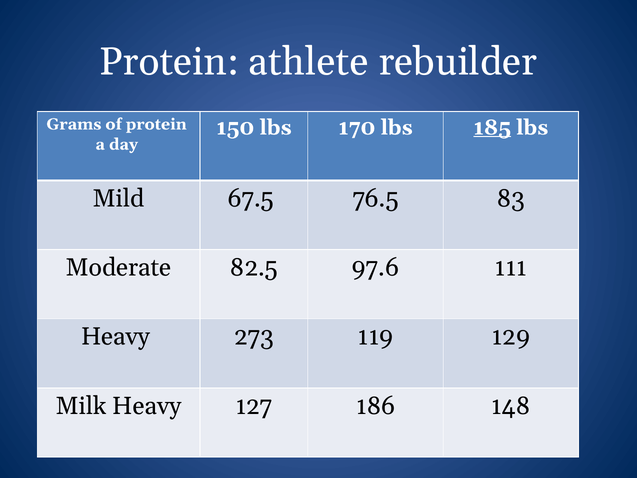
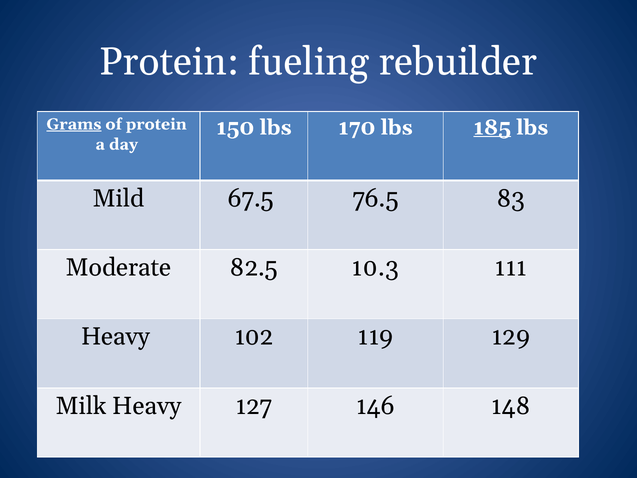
athlete: athlete -> fueling (308, 62)
Grams underline: none -> present (74, 124)
97.6: 97.6 -> 10.3 (375, 267)
273: 273 -> 102 (254, 337)
186: 186 -> 146 (376, 406)
